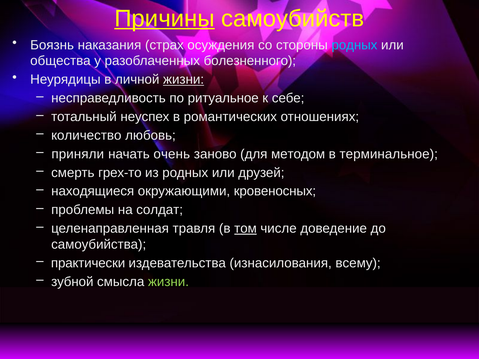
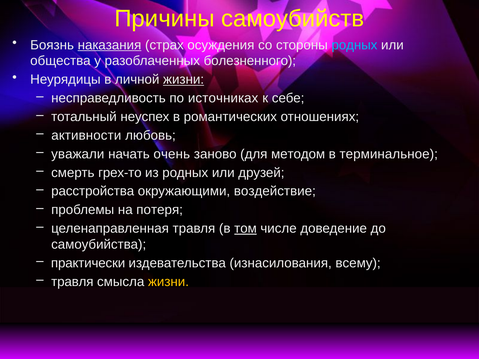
Причины underline: present -> none (165, 18)
наказания underline: none -> present (110, 45)
ритуальное: ритуальное -> источниках (223, 98)
количество: количество -> активности (86, 135)
приняли: приняли -> уважали (78, 154)
находящиеся: находящиеся -> расстройства (93, 191)
кровеносных: кровеносных -> воздействие (275, 191)
солдат: солдат -> потеря (160, 210)
зубной: зубной -> травля (72, 282)
жизни colour: light green -> yellow (168, 282)
